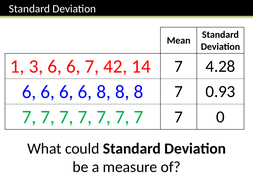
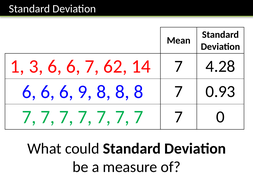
42: 42 -> 62 (115, 66)
6 6 6 6: 6 -> 9 (85, 92)
